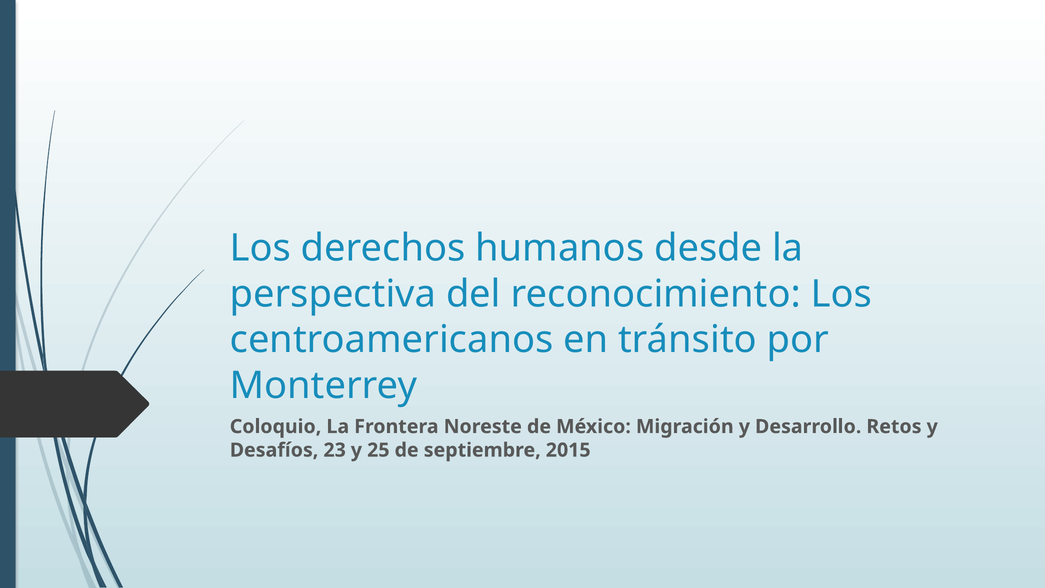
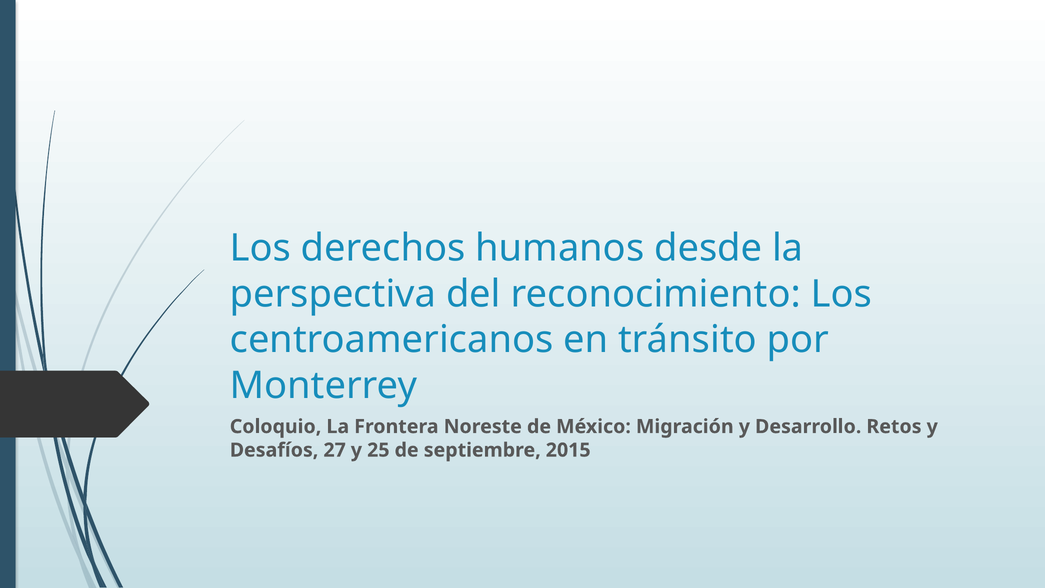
23: 23 -> 27 (335, 450)
